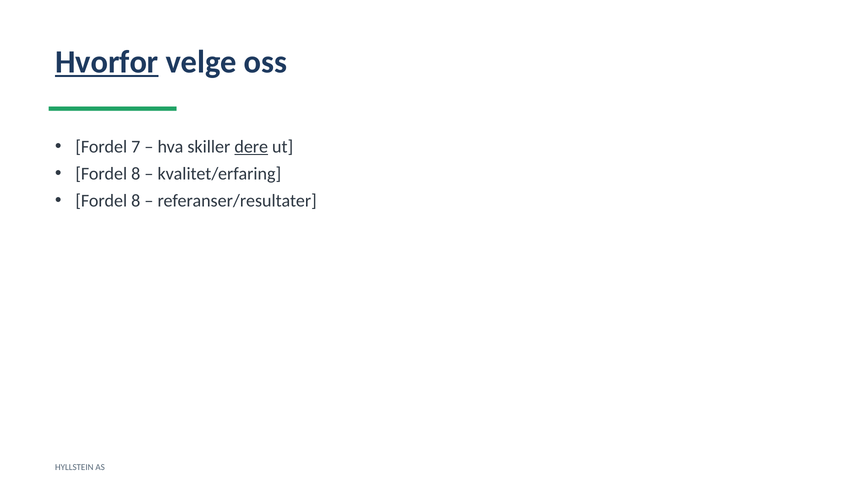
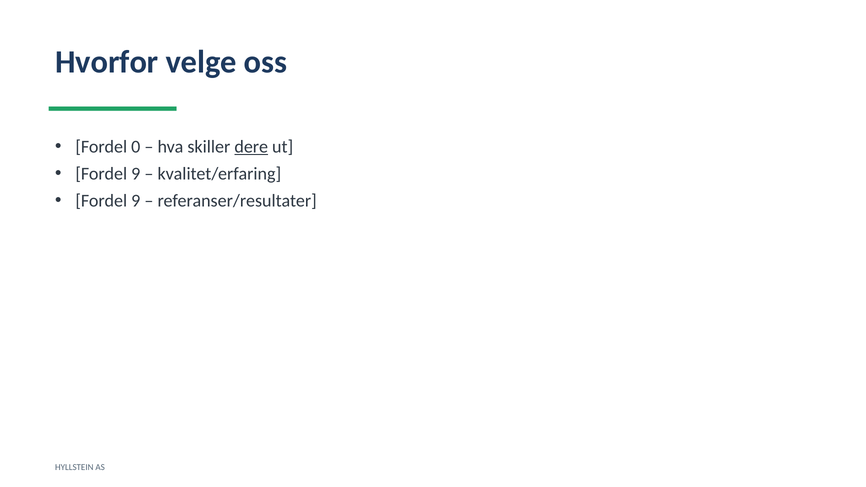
Hvorfor underline: present -> none (107, 62)
7: 7 -> 0 (136, 147)
8: 8 -> 9 (136, 174)
8: 8 -> 9 (136, 201)
